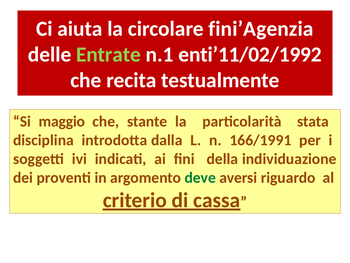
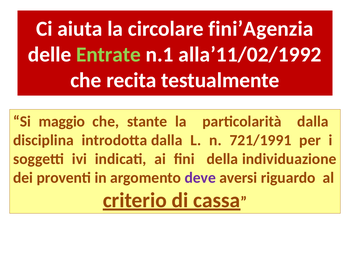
enti’11/02/1992: enti’11/02/1992 -> alla’11/02/1992 (250, 54)
particolarità stata: stata -> dalla (313, 121)
166/1991: 166/1991 -> 721/1991 (260, 140)
deve colour: green -> purple (200, 177)
